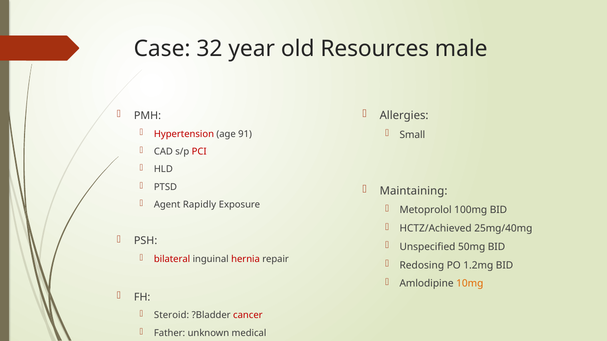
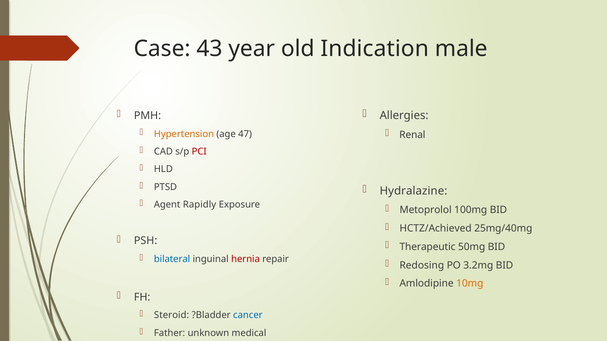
32: 32 -> 43 (210, 49)
Resources: Resources -> Indication (375, 49)
Hypertension colour: red -> orange (184, 134)
91: 91 -> 47 (245, 134)
Small: Small -> Renal (412, 135)
Maintaining: Maintaining -> Hydralazine (414, 191)
Unspecified: Unspecified -> Therapeutic (428, 247)
bilateral colour: red -> blue (172, 260)
1.2mg: 1.2mg -> 3.2mg (478, 266)
cancer colour: red -> blue (248, 316)
